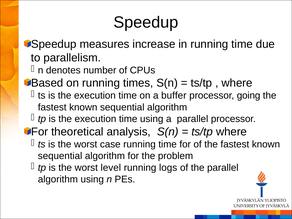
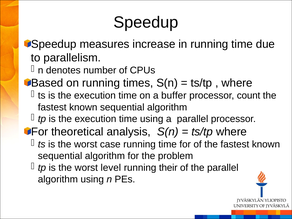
going: going -> count (249, 96)
logs: logs -> their (168, 168)
